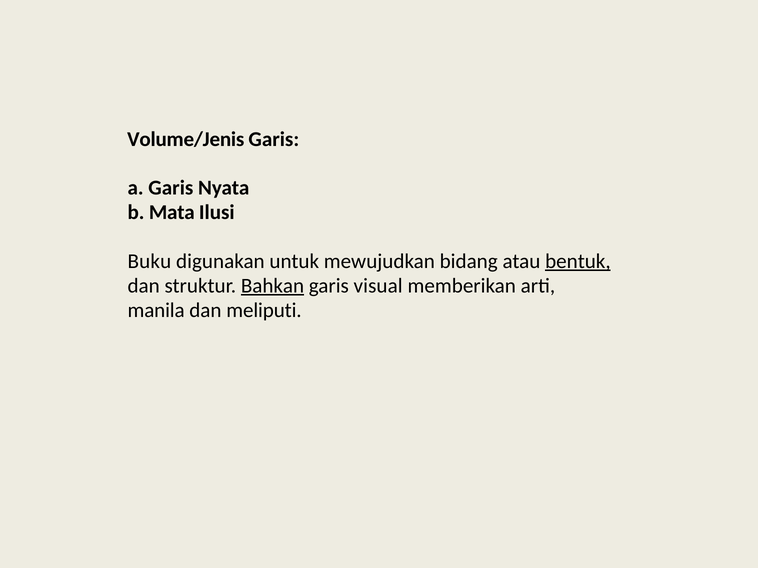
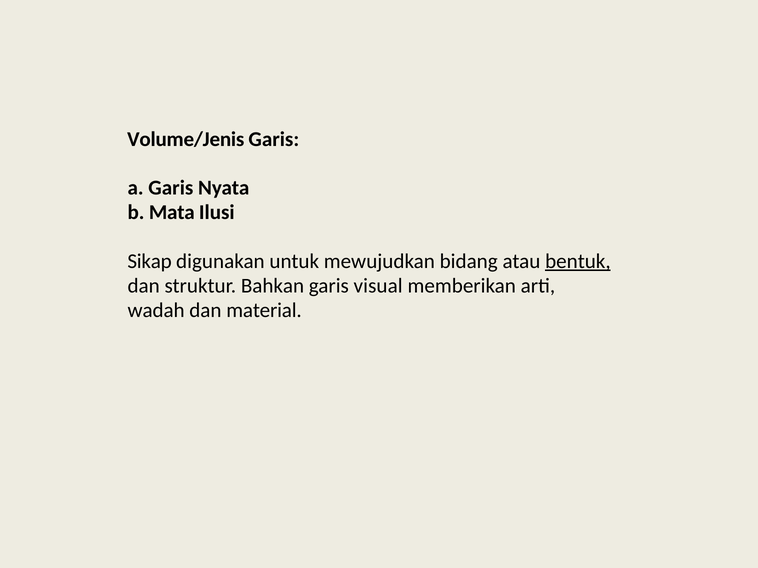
Buku: Buku -> Sikap (150, 261)
Bahkan underline: present -> none (273, 286)
manila: manila -> wadah (156, 310)
meliputi: meliputi -> material (264, 310)
